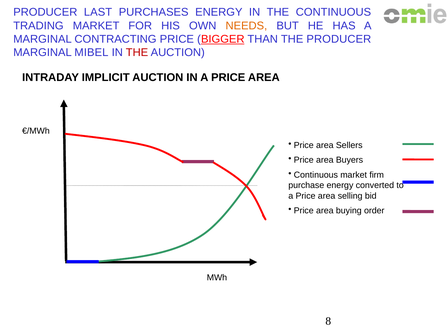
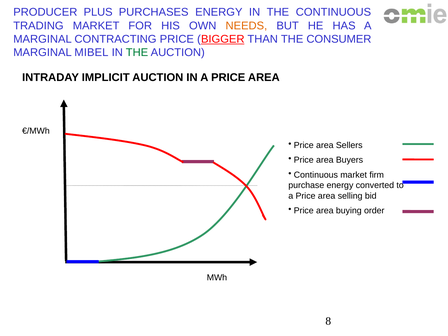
LAST: LAST -> PLUS (98, 12)
THE PRODUCER: PRODUCER -> CONSUMER (339, 39)
THE colour: red -> green (137, 53)
